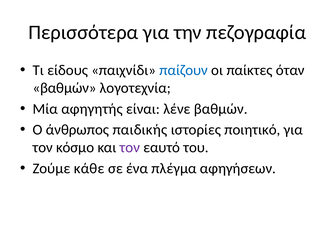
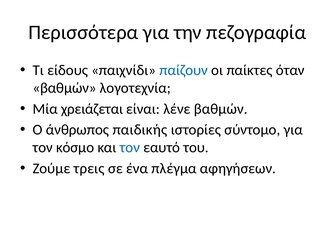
αφηγητής: αφηγητής -> χρειάζεται (92, 109)
ποιητικό: ποιητικό -> σύντομο (252, 130)
τον colour: purple -> blue (130, 148)
κάθε: κάθε -> τρεις (89, 169)
